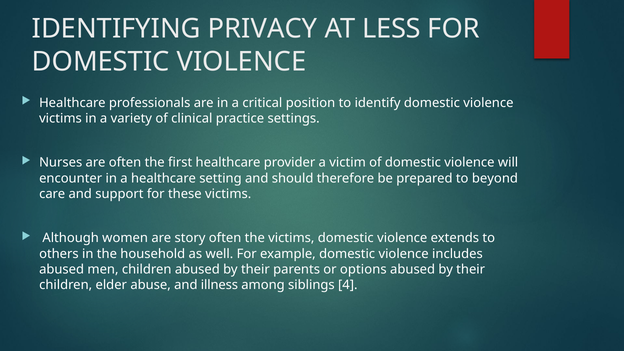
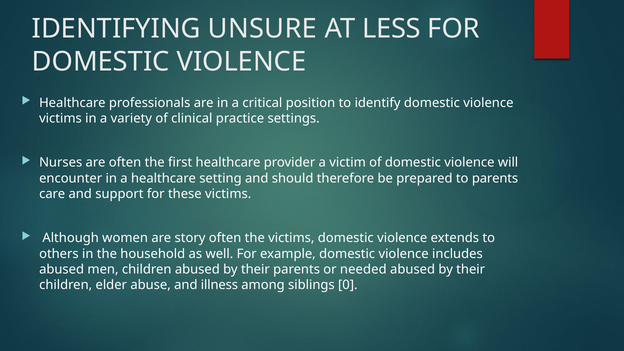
PRIVACY: PRIVACY -> UNSURE (262, 29)
to beyond: beyond -> parents (495, 178)
options: options -> needed (363, 269)
4: 4 -> 0 (348, 285)
